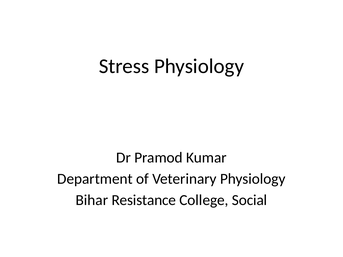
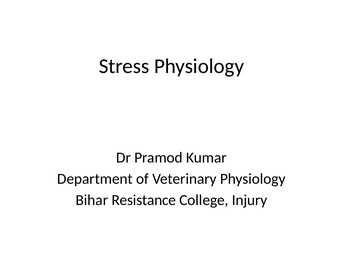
Social: Social -> Injury (250, 200)
